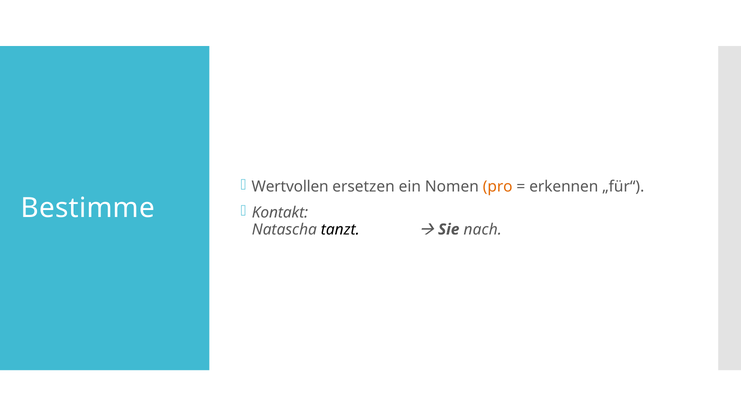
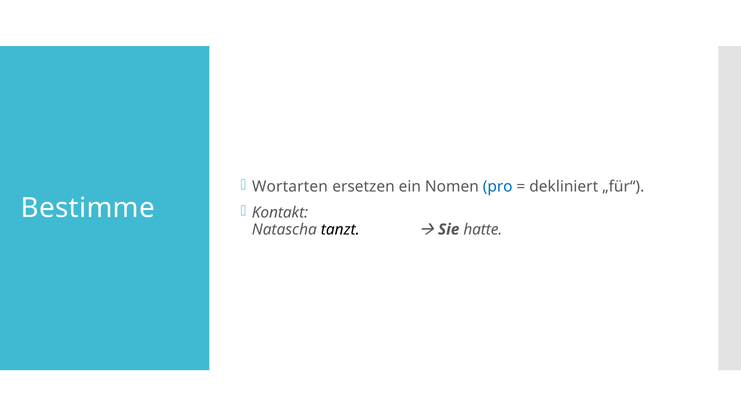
Wertvollen: Wertvollen -> Wortarten (290, 187)
pro colour: orange -> blue (498, 187)
erkennen: erkennen -> dekliniert (564, 187)
nach: nach -> hatte (483, 229)
